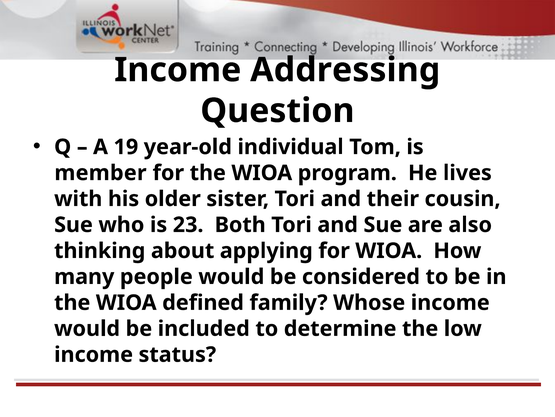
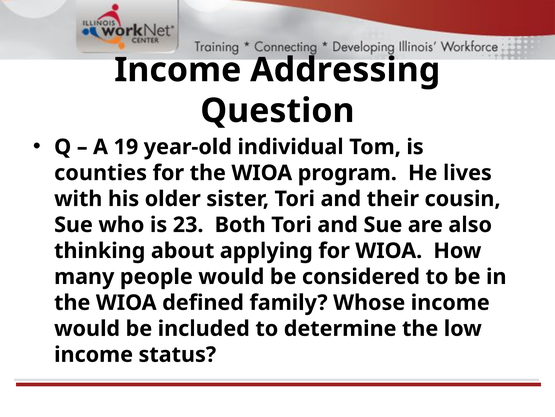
member: member -> counties (101, 173)
